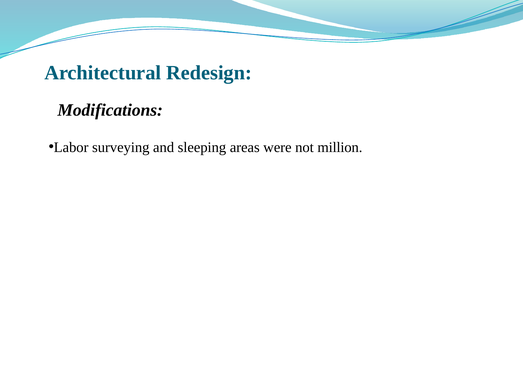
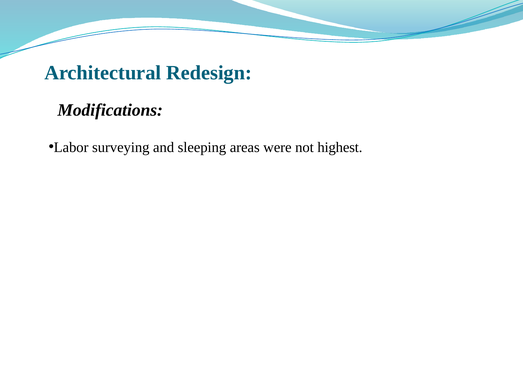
million: million -> highest (340, 147)
